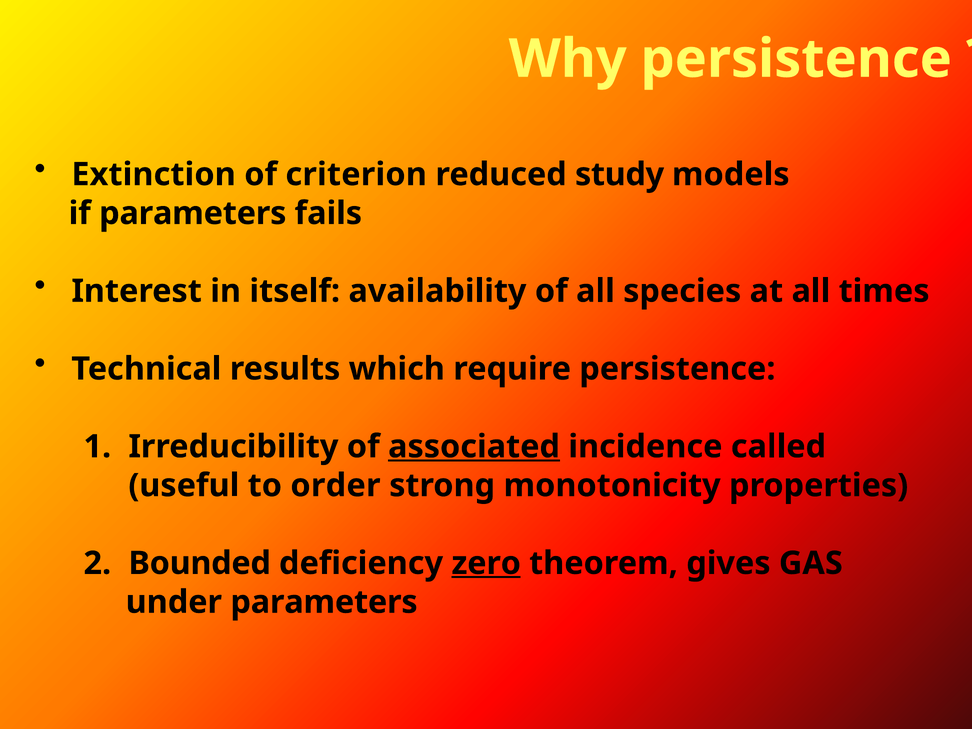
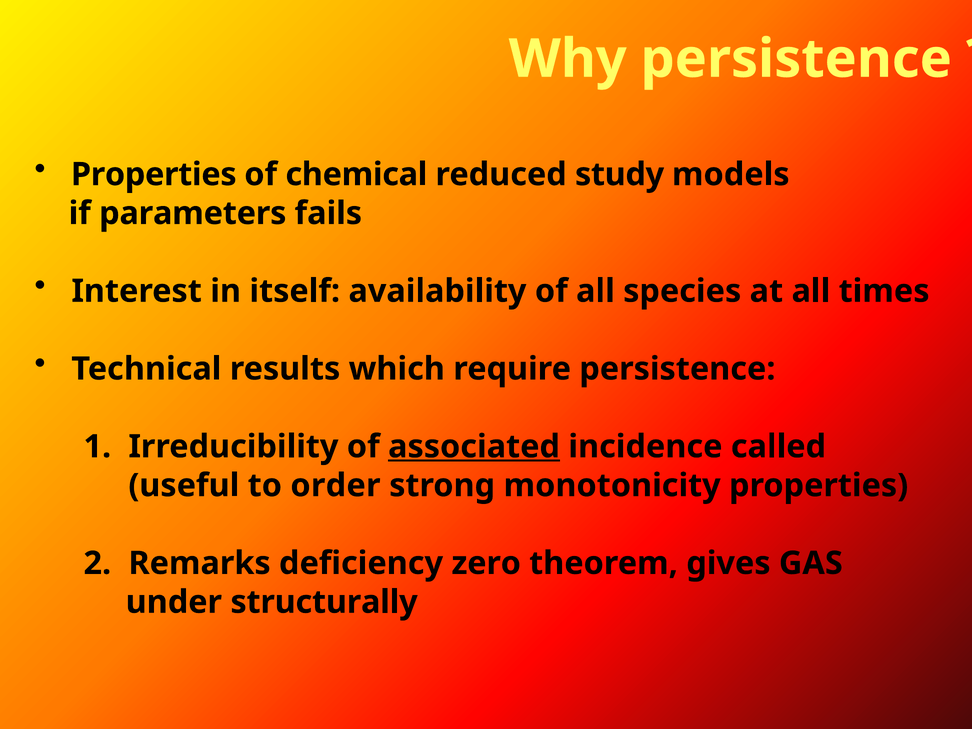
Extinction: Extinction -> Properties (154, 174)
criterion: criterion -> chemical (356, 174)
Bounded: Bounded -> Remarks (200, 563)
zero underline: present -> none (486, 563)
under parameters: parameters -> structurally (324, 602)
